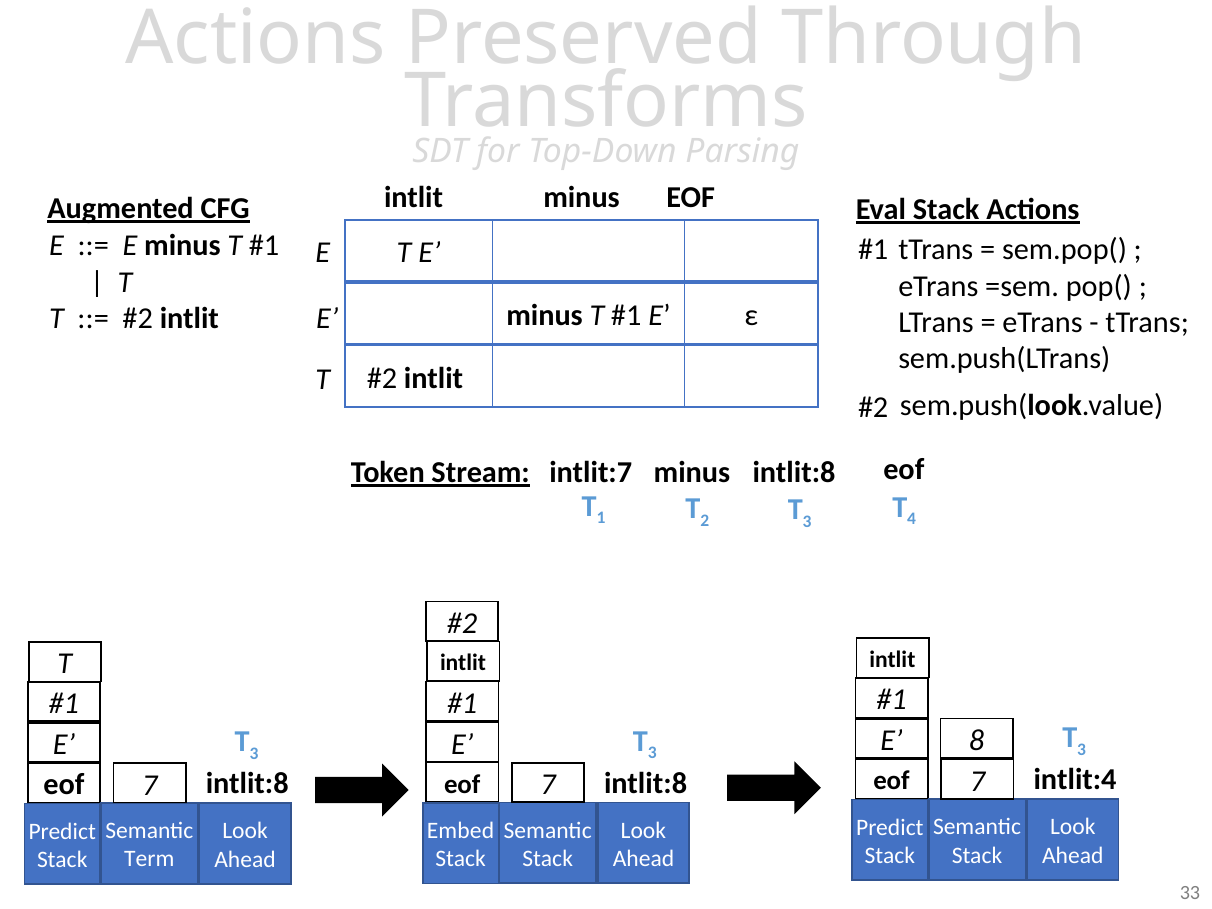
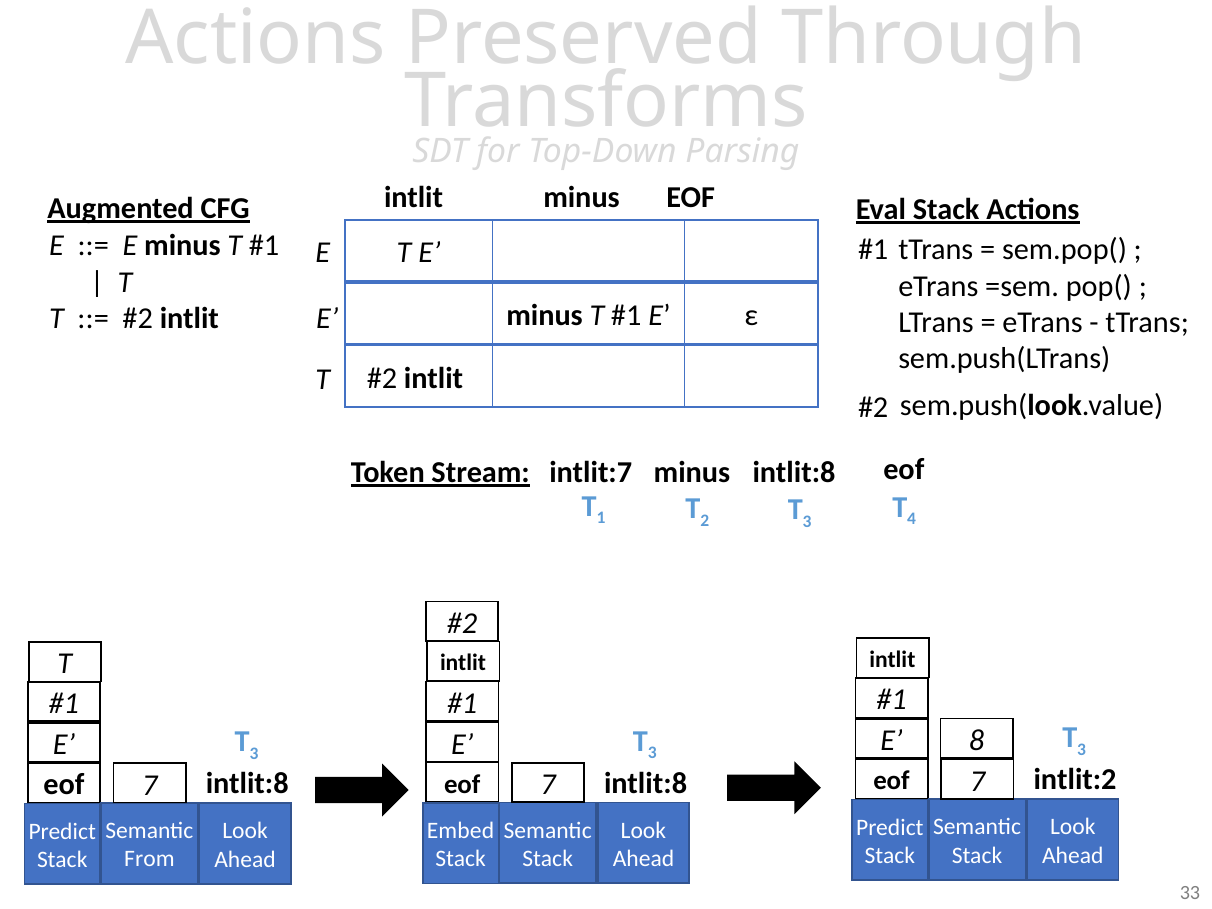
intlit:4: intlit:4 -> intlit:2 (1075, 780)
Term: Term -> From (149, 859)
